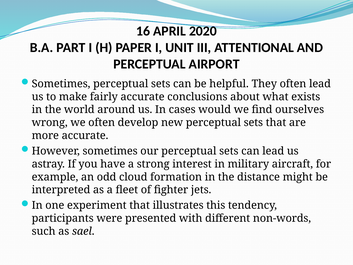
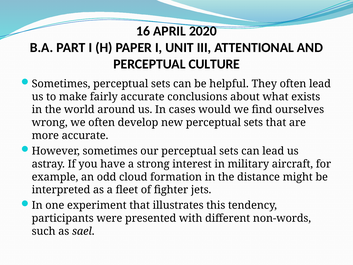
AIRPORT: AIRPORT -> CULTURE (214, 64)
